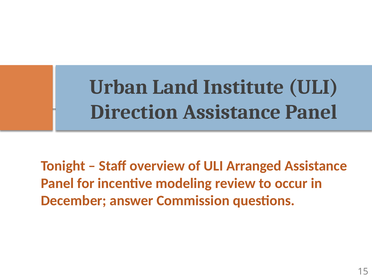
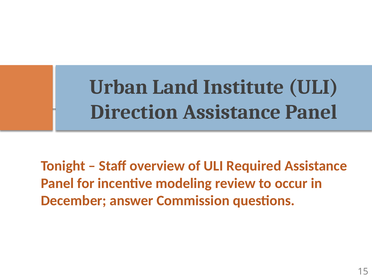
Arranged: Arranged -> Required (254, 166)
